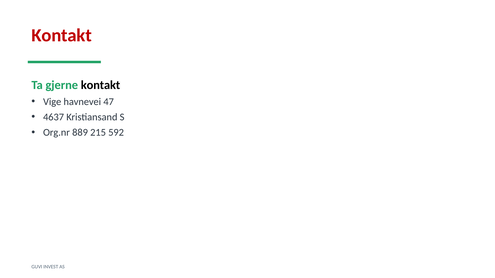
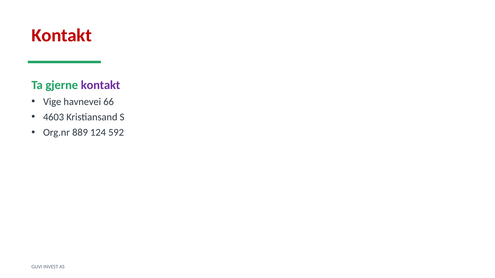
kontakt colour: black -> purple (101, 85)
47: 47 -> 66 (109, 102)
4637: 4637 -> 4603 (54, 117)
215: 215 -> 124 (98, 133)
